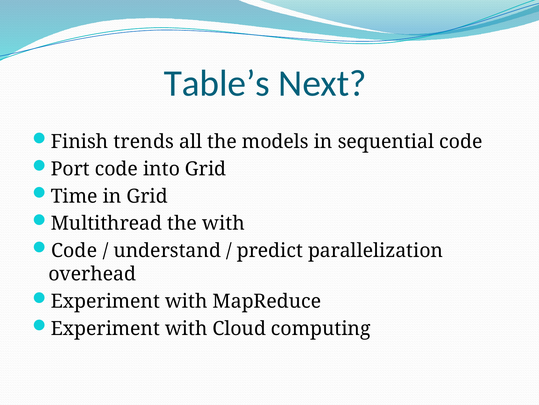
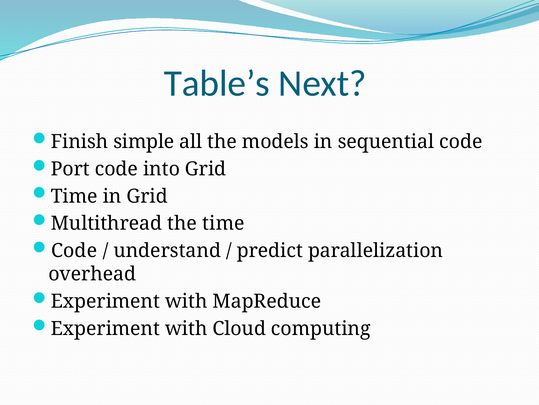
trends: trends -> simple (144, 141)
the with: with -> time (223, 223)
